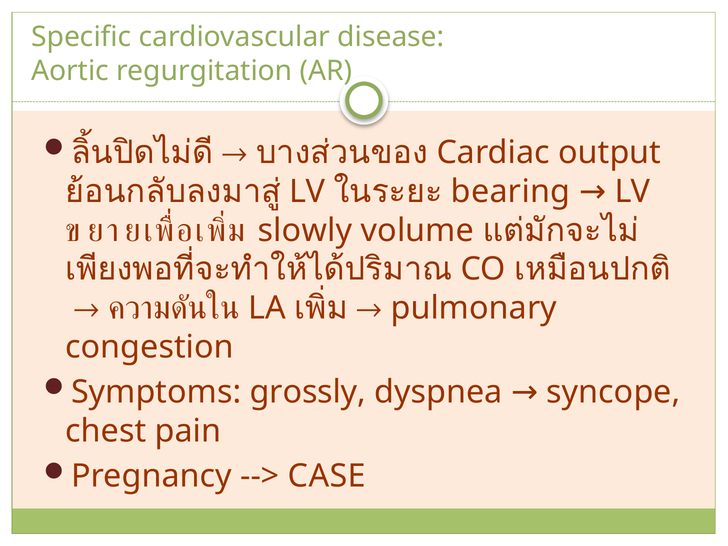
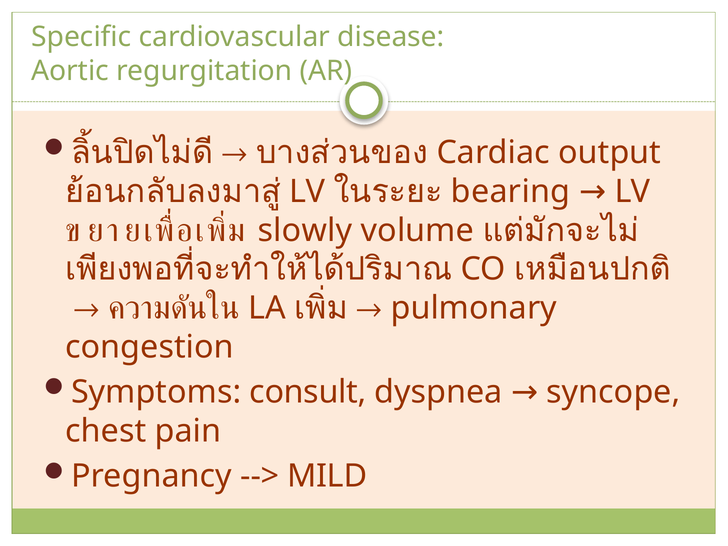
grossly: grossly -> consult (308, 392)
CASE: CASE -> MILD (327, 476)
